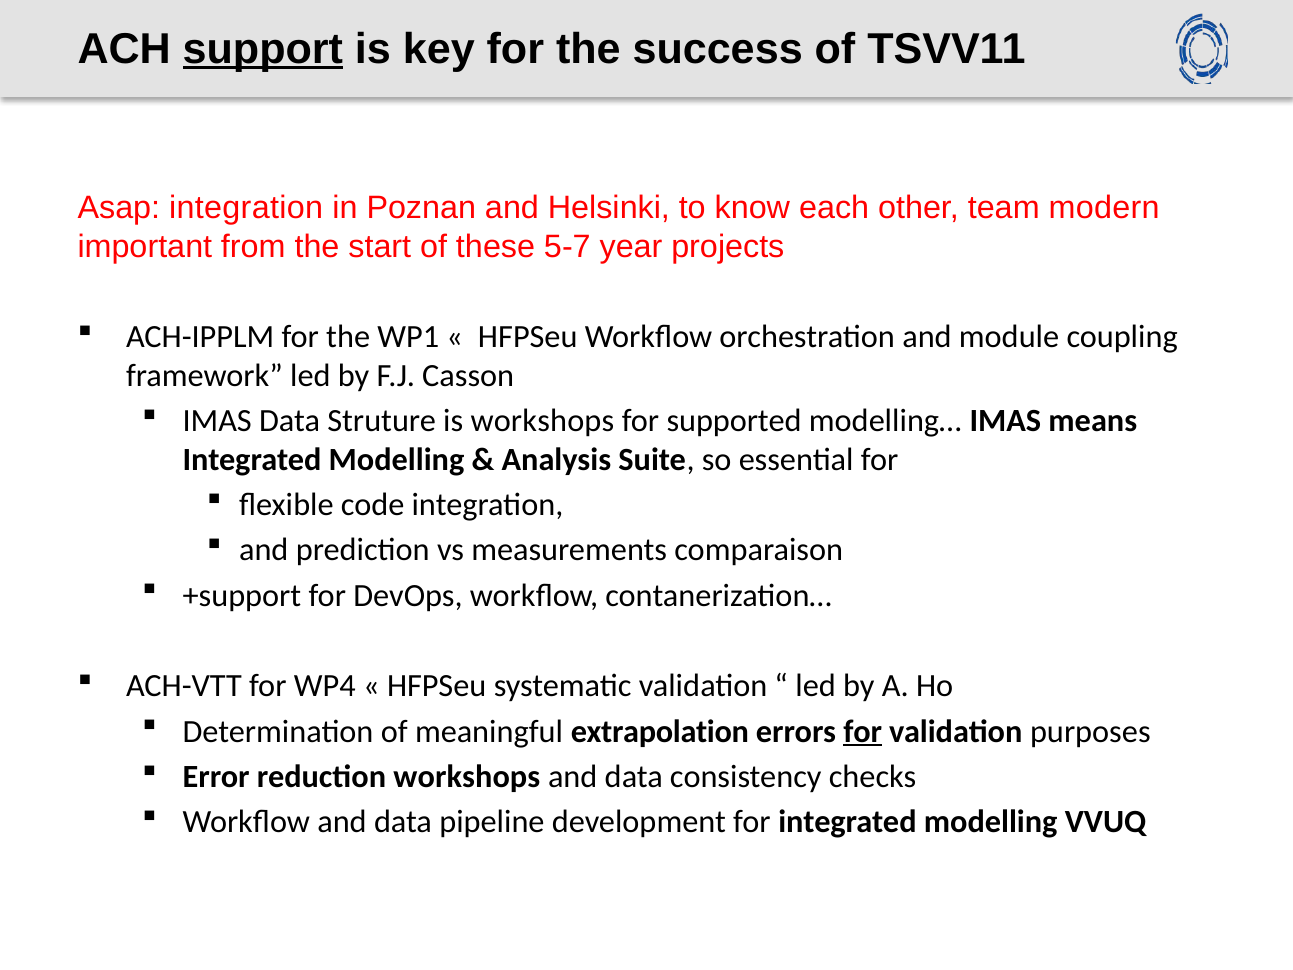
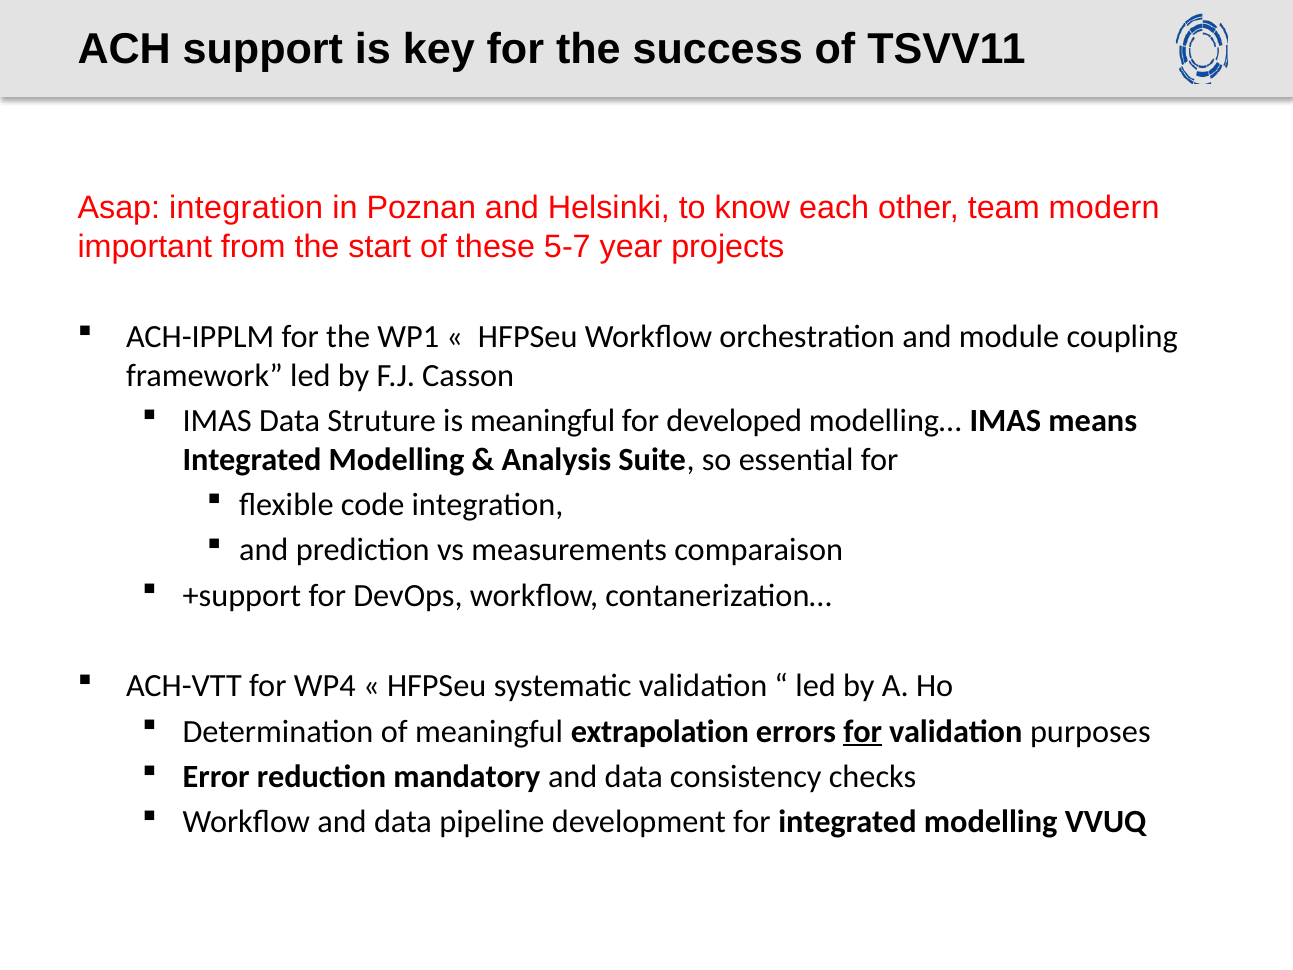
support underline: present -> none (263, 49)
is workshops: workshops -> meaningful (543, 421)
supported: supported -> developed (734, 421)
reduction workshops: workshops -> mandatory (467, 776)
